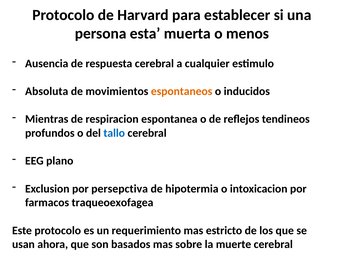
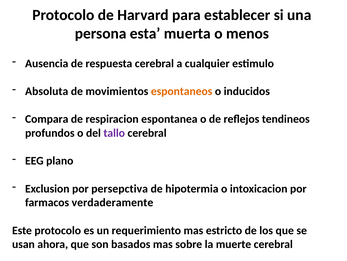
Mientras: Mientras -> Compara (47, 119)
tallo colour: blue -> purple (114, 133)
traqueoexofagea: traqueoexofagea -> verdaderamente (112, 202)
